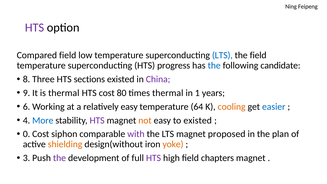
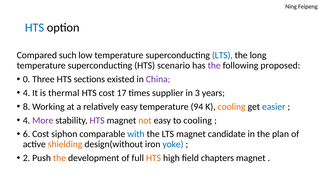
HTS colour: purple -> blue (35, 27)
Compared field: field -> such (68, 55)
the field: field -> long (258, 55)
progress: progress -> scenario (174, 66)
the colour: blue -> purple (214, 66)
candidate: candidate -> proposed (280, 66)
8: 8 -> 0 (27, 79)
9: 9 -> 4 (27, 93)
80: 80 -> 17 (122, 93)
times thermal: thermal -> supplier (168, 93)
1: 1 -> 3 (197, 93)
6: 6 -> 8 (27, 107)
64: 64 -> 94 (197, 107)
More colour: blue -> purple (43, 120)
to existed: existed -> cooling (198, 120)
0: 0 -> 6 (27, 134)
with colour: purple -> blue (136, 134)
proposed: proposed -> candidate (227, 134)
yoke colour: orange -> blue (173, 144)
3: 3 -> 2 (27, 158)
the colour: purple -> orange (59, 158)
HTS colour: purple -> orange (153, 158)
